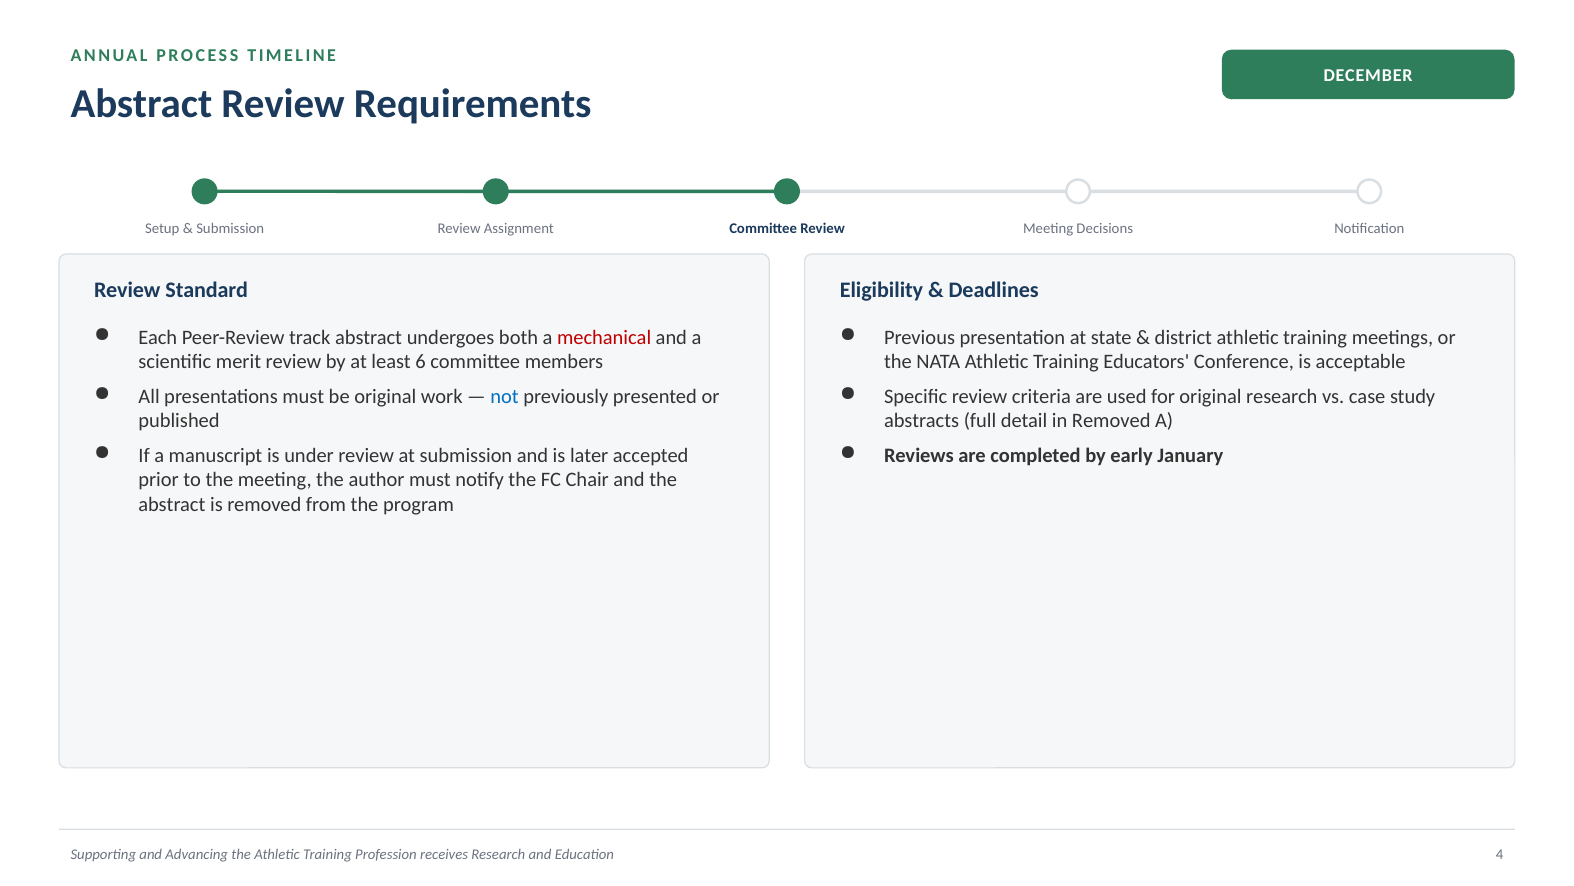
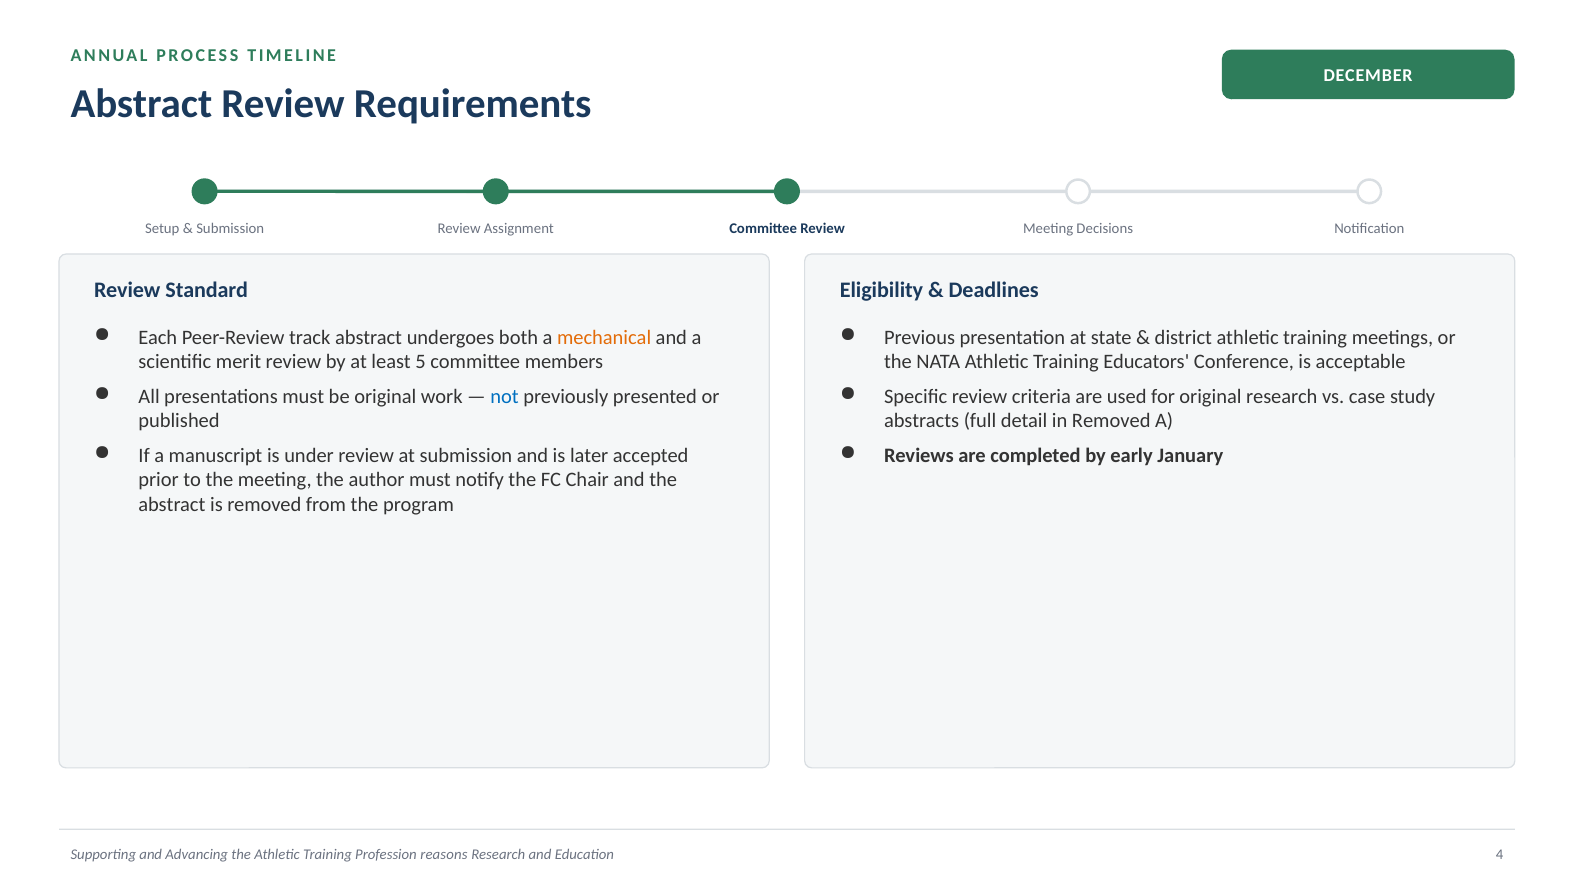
mechanical colour: red -> orange (604, 337)
6: 6 -> 5 (420, 362)
receives: receives -> reasons (444, 854)
